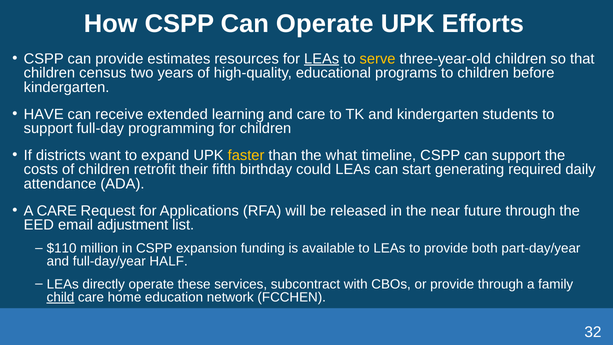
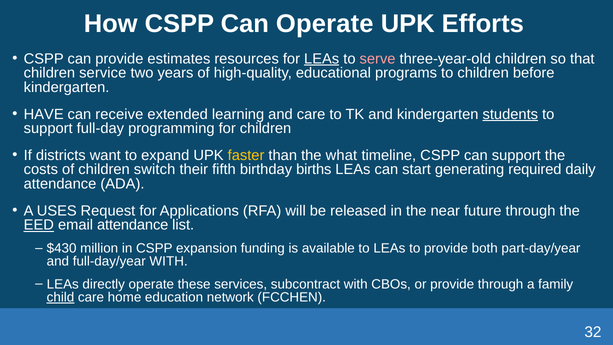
serve colour: yellow -> pink (378, 59)
census: census -> service (103, 73)
students underline: none -> present (510, 114)
retrofit: retrofit -> switch (155, 170)
could: could -> births (314, 170)
A CARE: CARE -> USES (57, 211)
EED underline: none -> present (39, 225)
email adjustment: adjustment -> attendance (133, 225)
$110: $110 -> $430 (62, 248)
full-day/year HALF: HALF -> WITH (169, 261)
